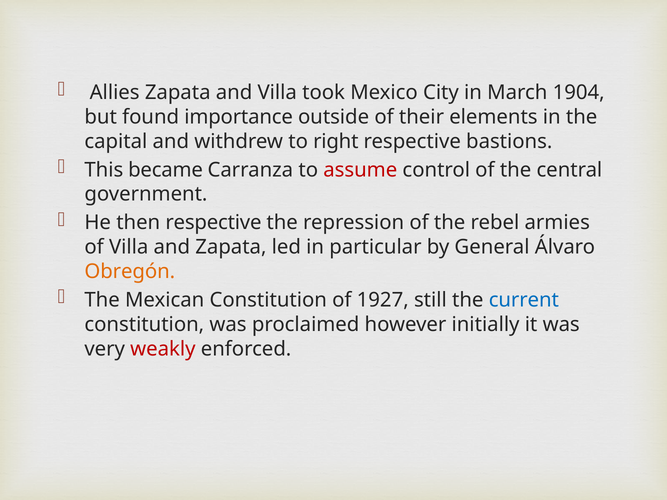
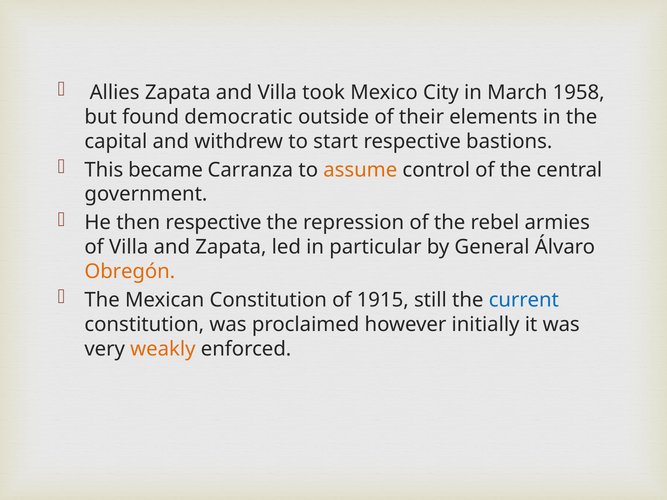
1904: 1904 -> 1958 (579, 93)
importance: importance -> democratic (238, 117)
right: right -> start (336, 141)
assume colour: red -> orange (360, 170)
1927: 1927 -> 1915 (383, 300)
weakly colour: red -> orange (163, 349)
